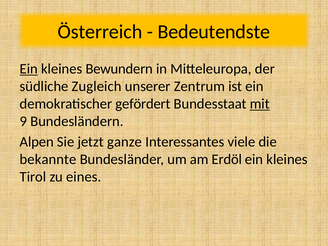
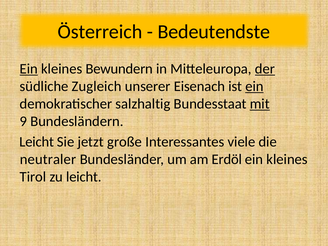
der underline: none -> present (265, 69)
Zentrum: Zentrum -> Eisenach (199, 86)
ein underline: none -> present (254, 86)
gefördert: gefördert -> salzhaltig (143, 104)
Alpen: Alpen -> Leicht (37, 142)
ganze: ganze -> große (125, 142)
bekannte: bekannte -> neutraler (48, 159)
zu eines: eines -> leicht (84, 177)
